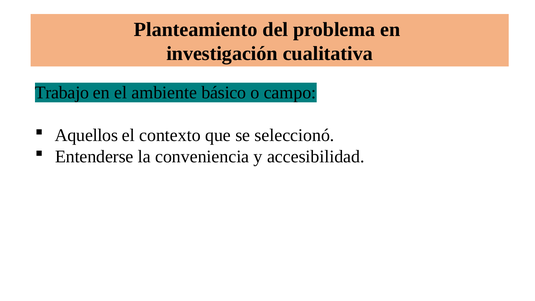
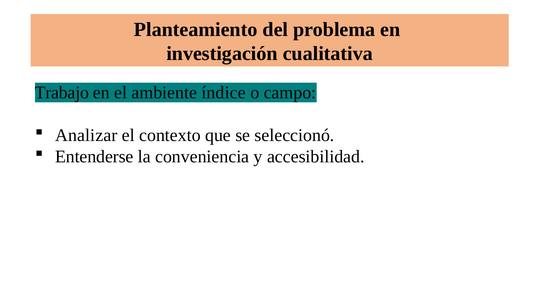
básico: básico -> índice (224, 92)
Aquellos: Aquellos -> Analizar (86, 135)
